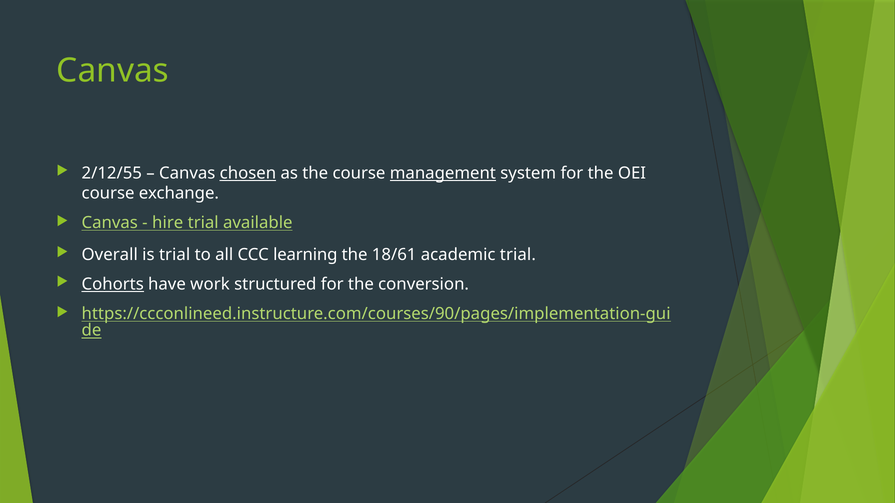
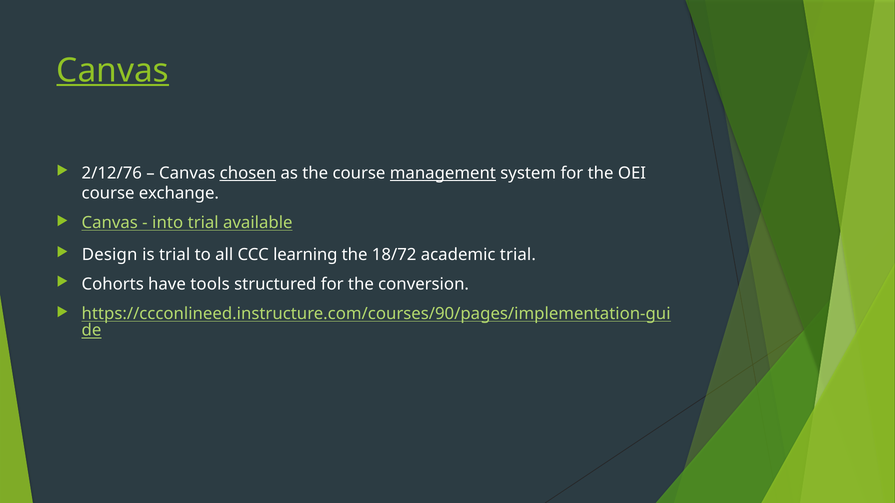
Canvas underline: none -> present (113, 71)
2/12/55: 2/12/55 -> 2/12/76 (112, 173)
hire: hire -> into (168, 223)
Overall: Overall -> Design (110, 255)
18/61: 18/61 -> 18/72 (394, 255)
Cohorts underline: present -> none (113, 284)
work: work -> tools (210, 284)
